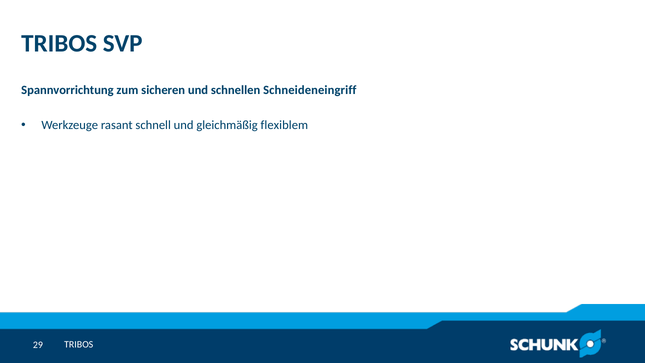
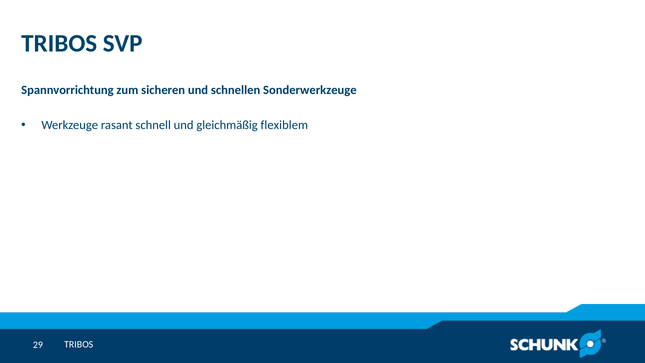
Schneideneingriff: Schneideneingriff -> Sonderwerkzeuge (310, 90)
